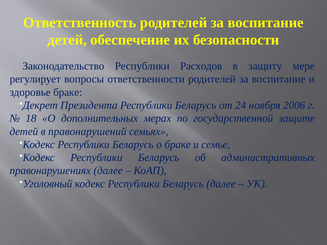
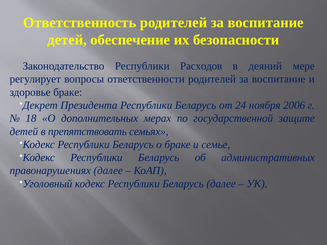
защиту: защиту -> деяний (265, 66)
правонарушений: правонарушений -> препятствовать (87, 132)
